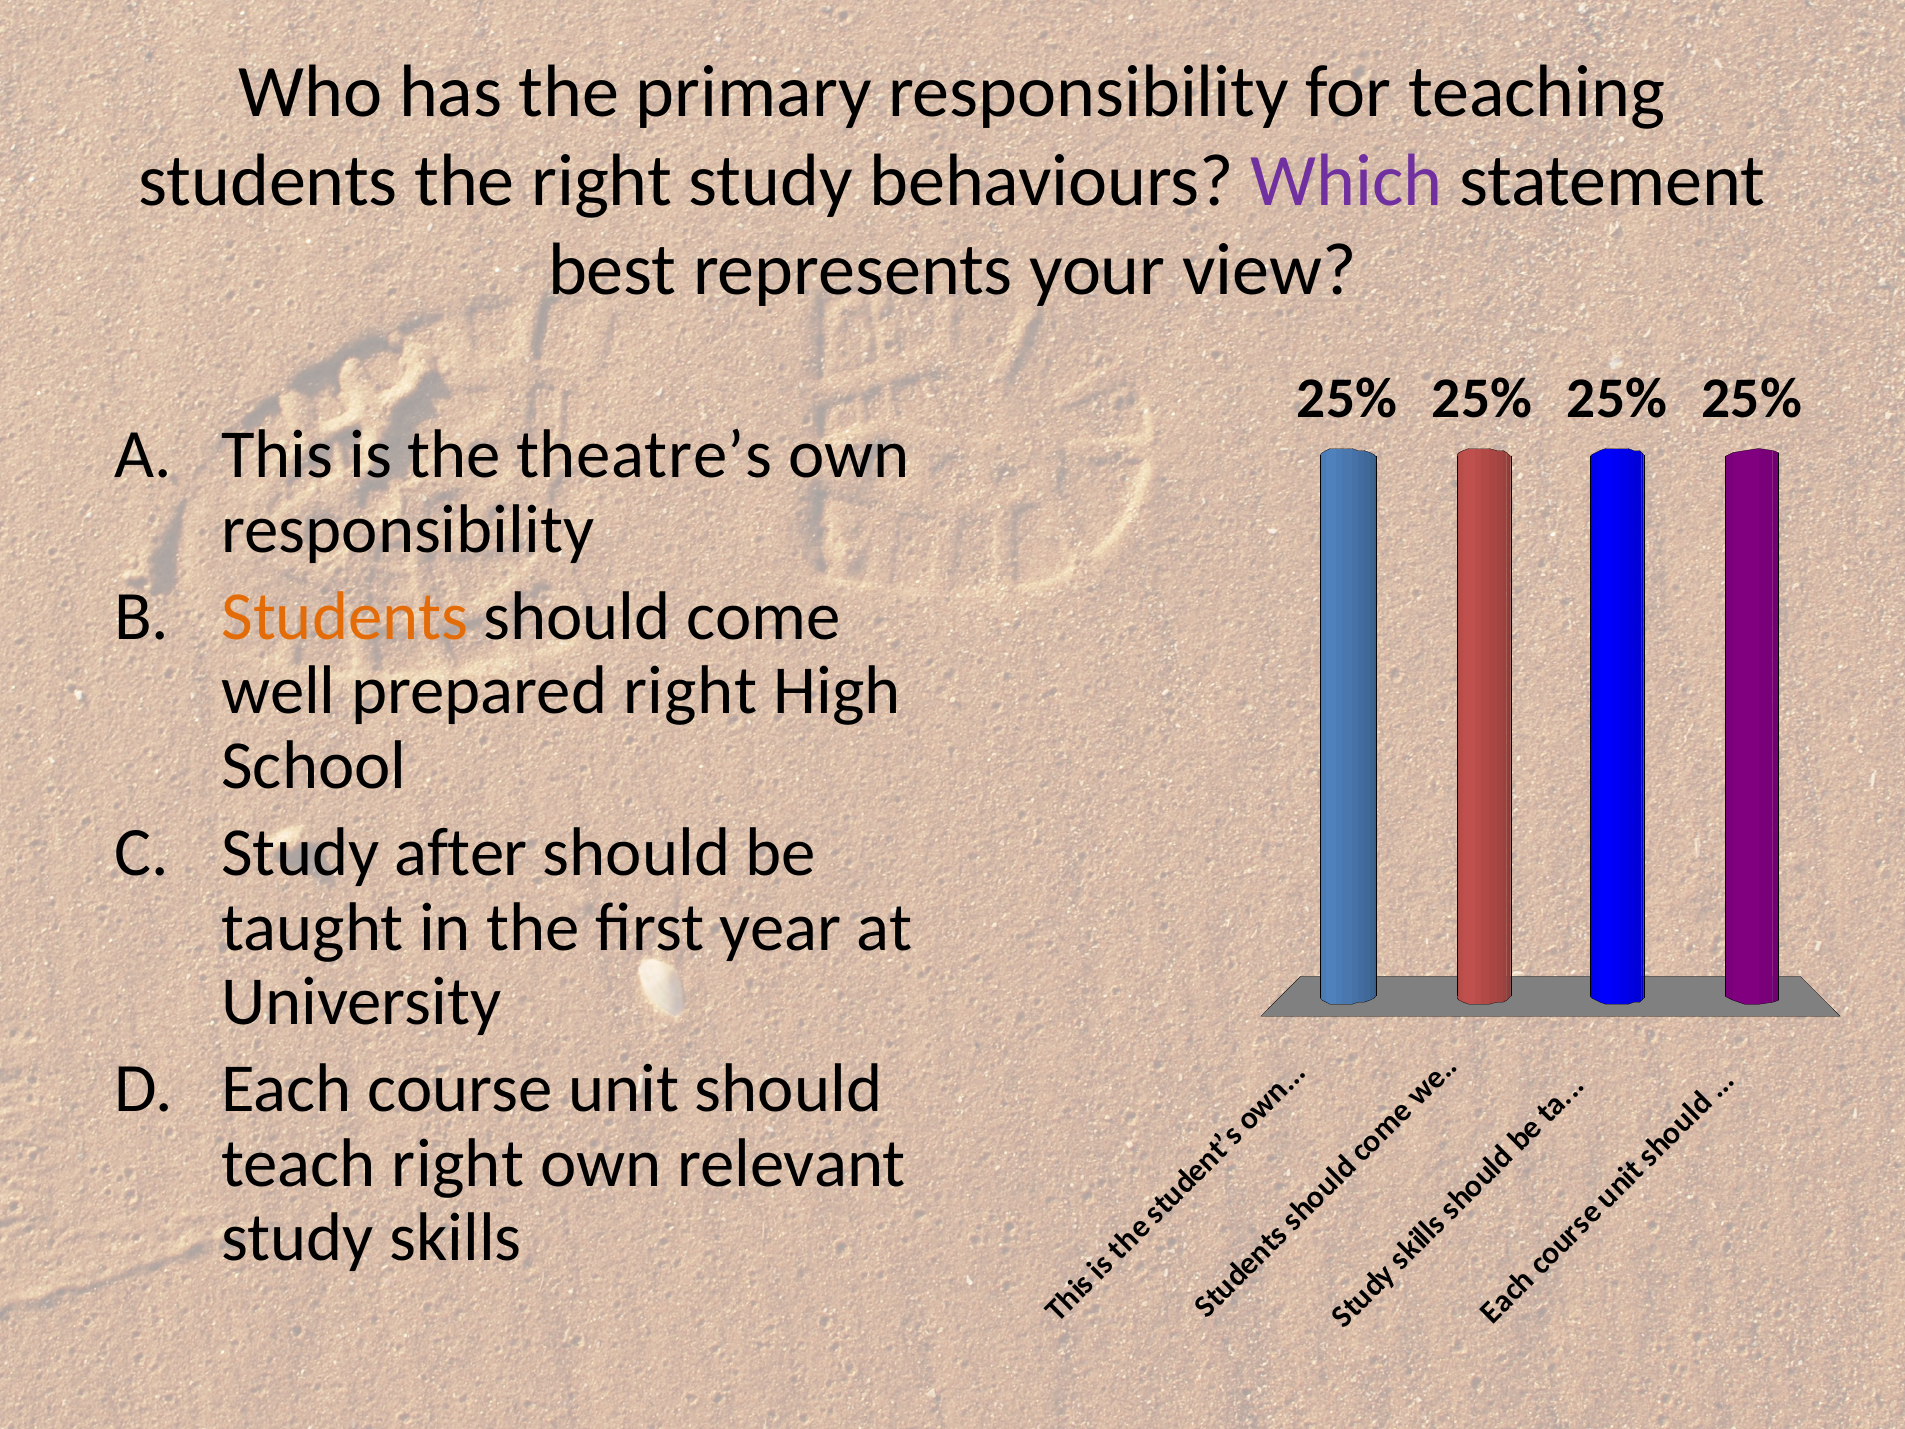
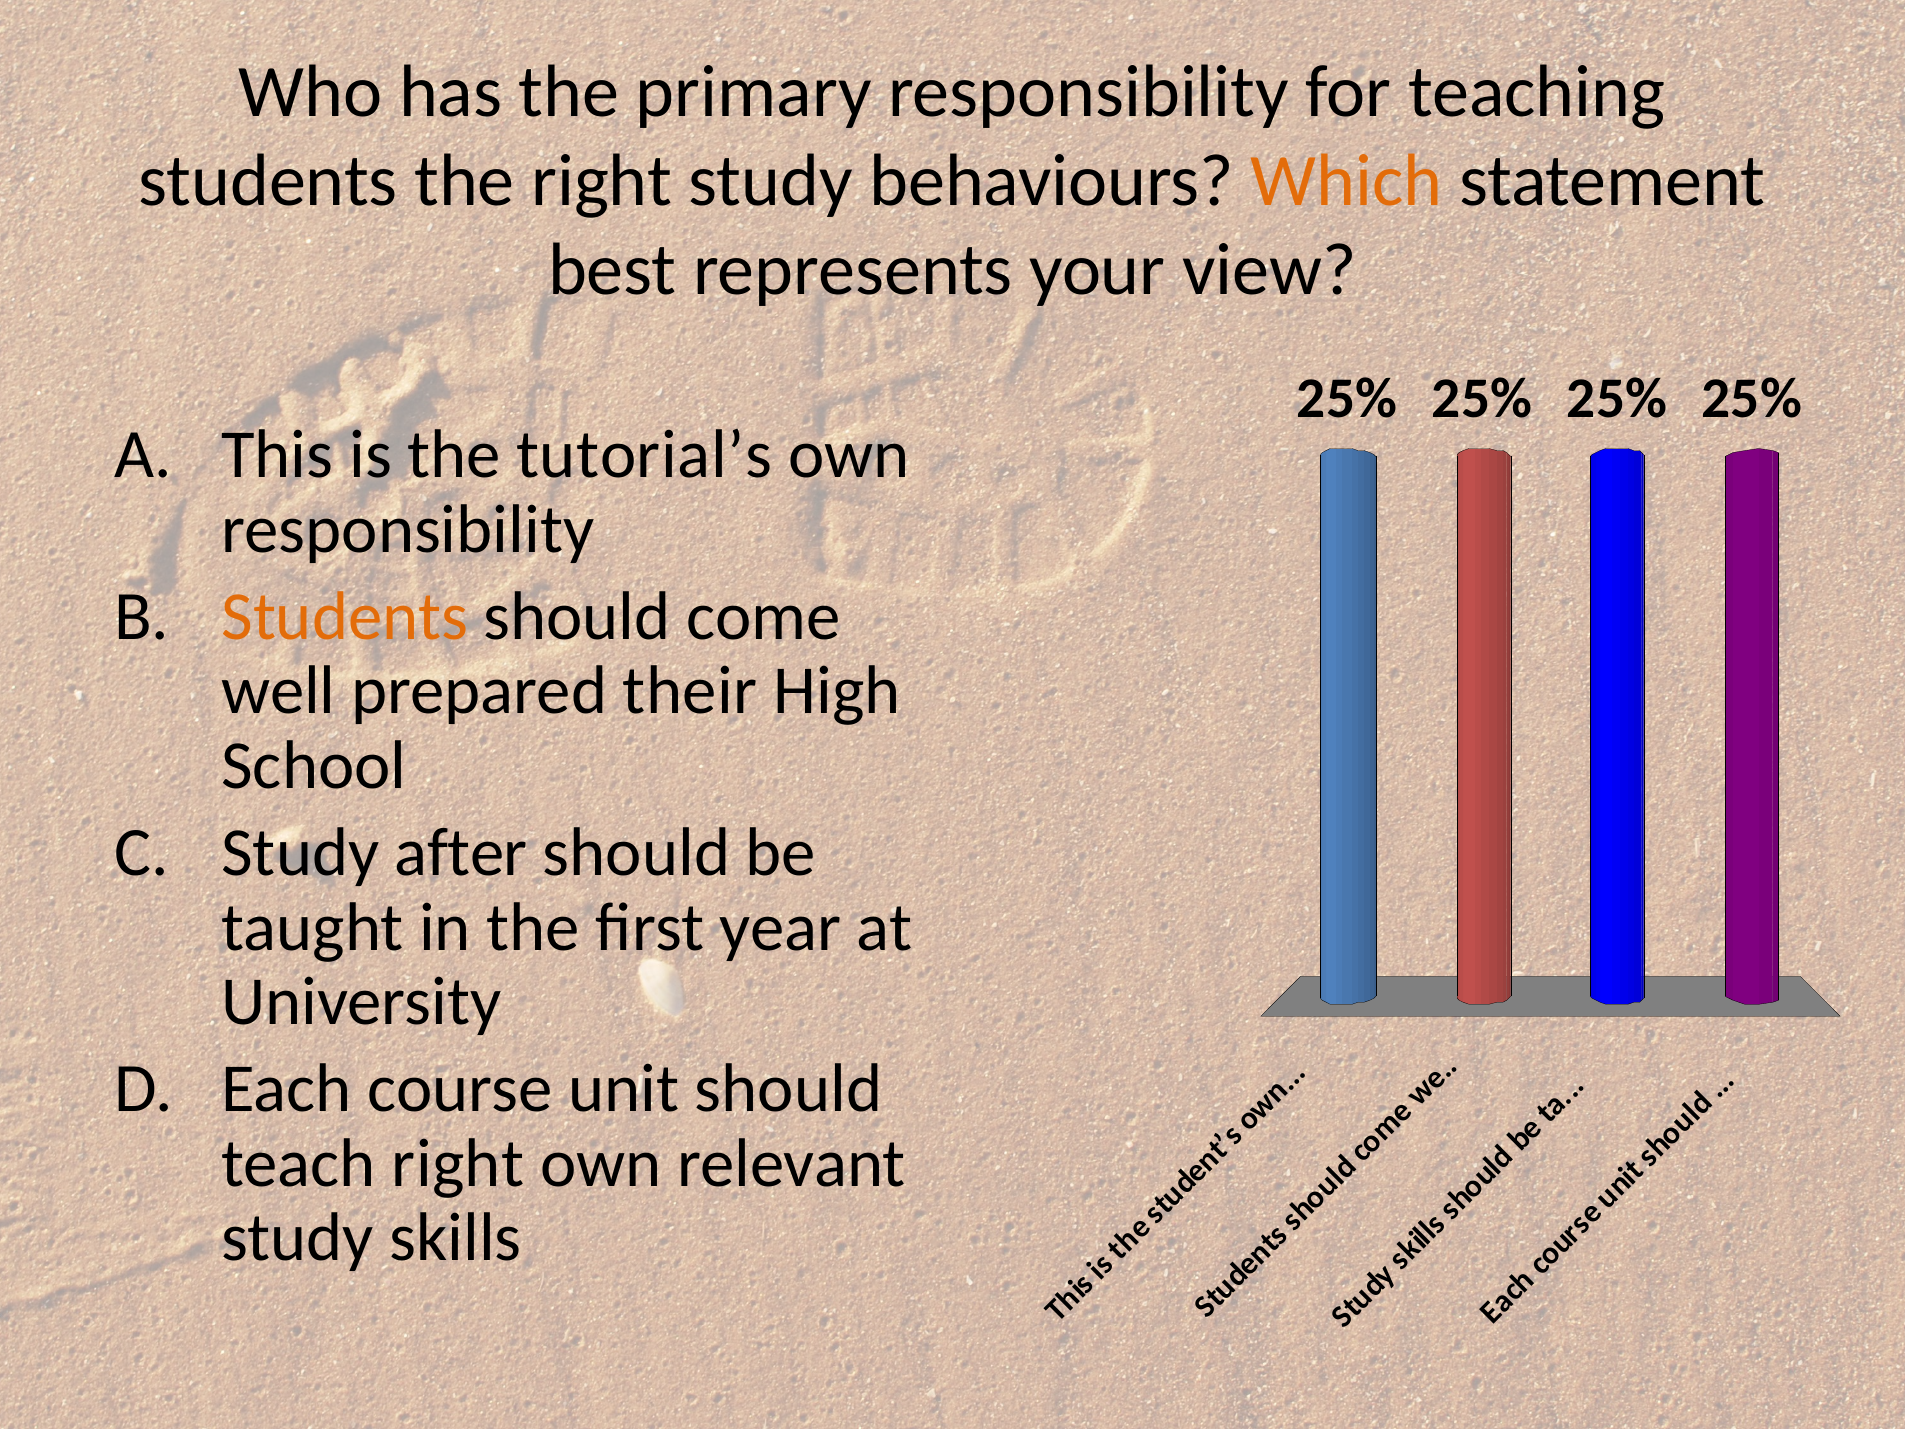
Which colour: purple -> orange (1347, 181)
theatre’s: theatre’s -> tutorial’s (644, 455)
prepared right: right -> their (690, 691)
